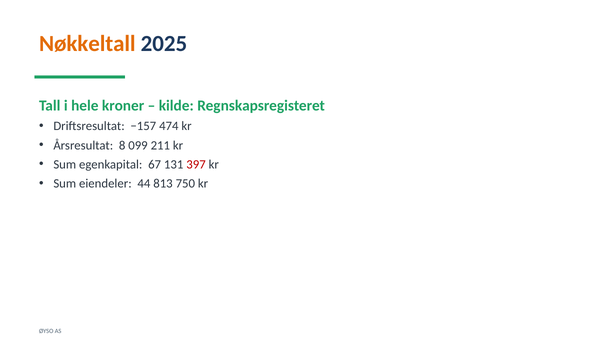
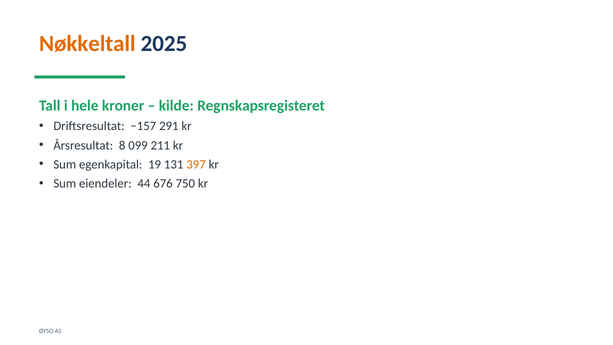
474: 474 -> 291 (169, 126)
67: 67 -> 19 (155, 164)
397 colour: red -> orange (196, 164)
813: 813 -> 676 (163, 184)
